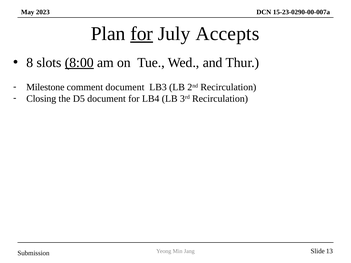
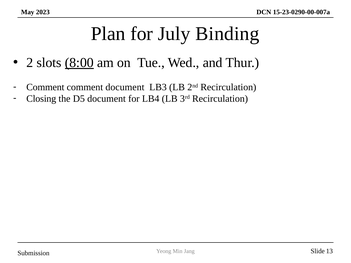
for underline: present -> none (142, 34)
Accepts: Accepts -> Binding (227, 34)
8: 8 -> 2 (30, 63)
Milestone: Milestone -> Comment (45, 87)
